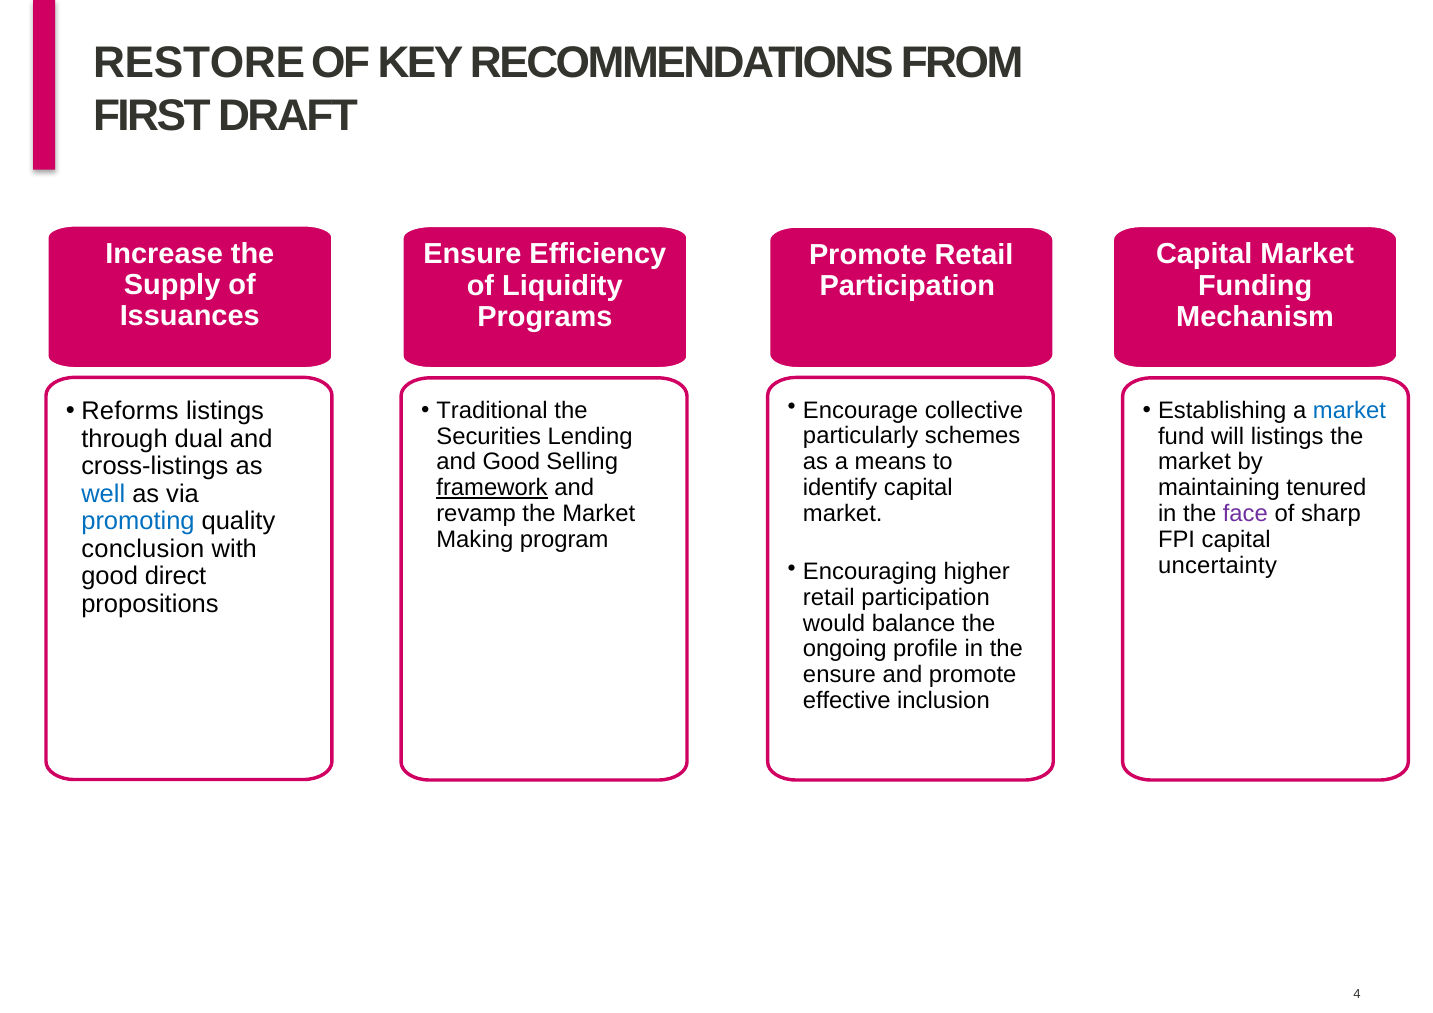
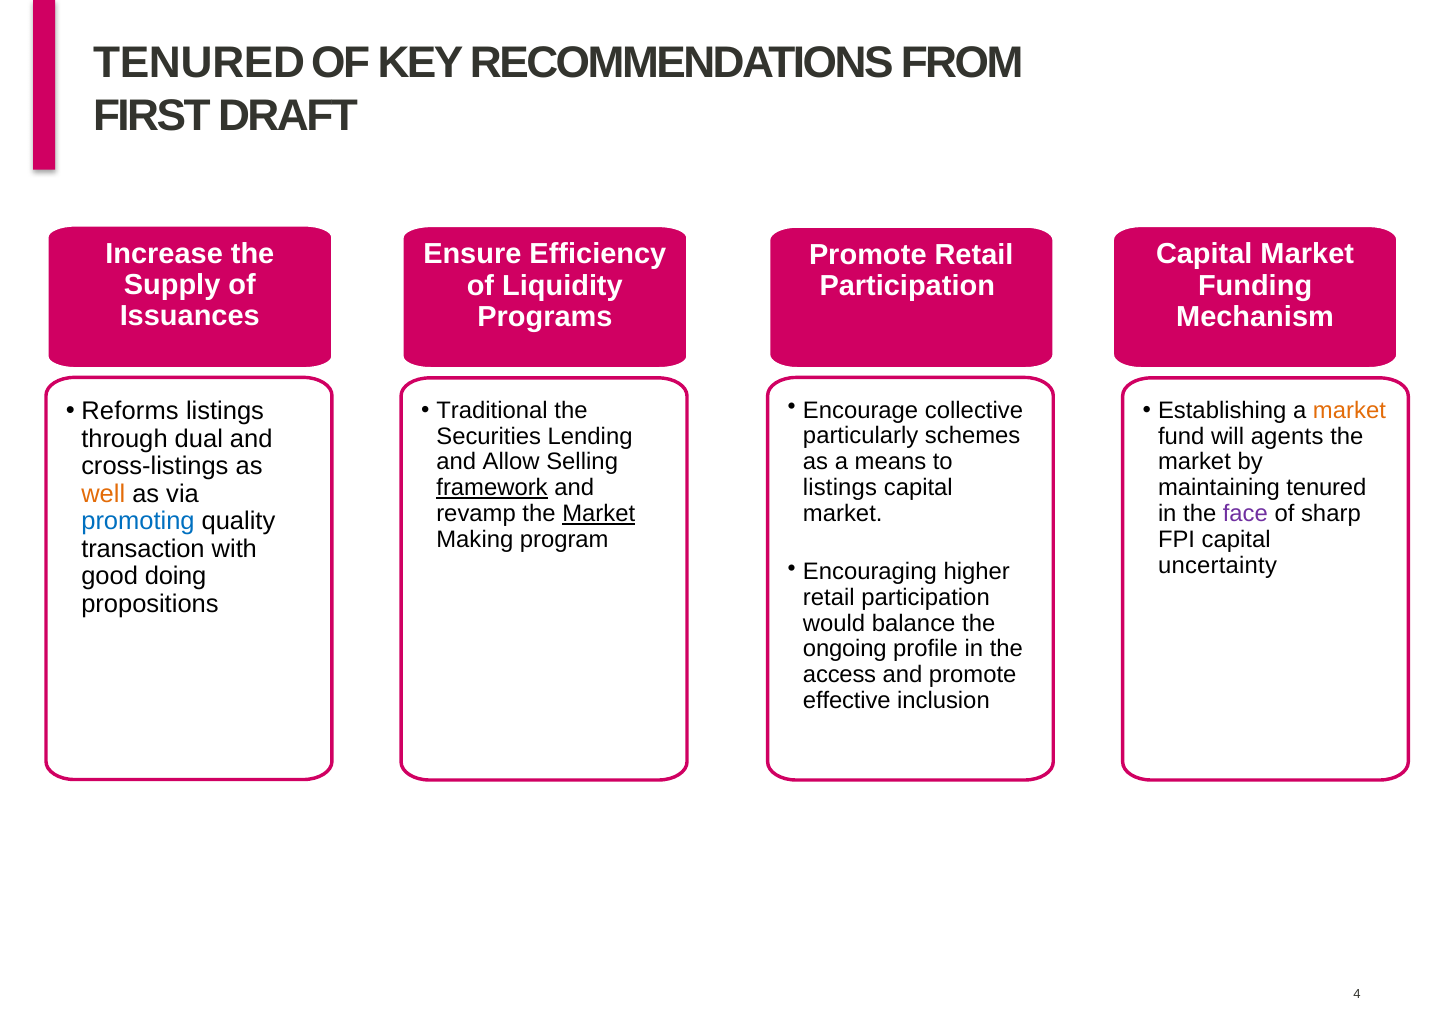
RESTORE: RESTORE -> TENURED (199, 63)
market colour: blue -> orange (1349, 411)
will listings: listings -> agents (1287, 437)
and Good: Good -> Allow (511, 462)
identify: identify -> listings (840, 488)
well colour: blue -> orange (103, 494)
Market underline: none -> present (599, 514)
conclusion: conclusion -> transaction (143, 549)
direct: direct -> doing (176, 577)
ensure: ensure -> access (840, 675)
